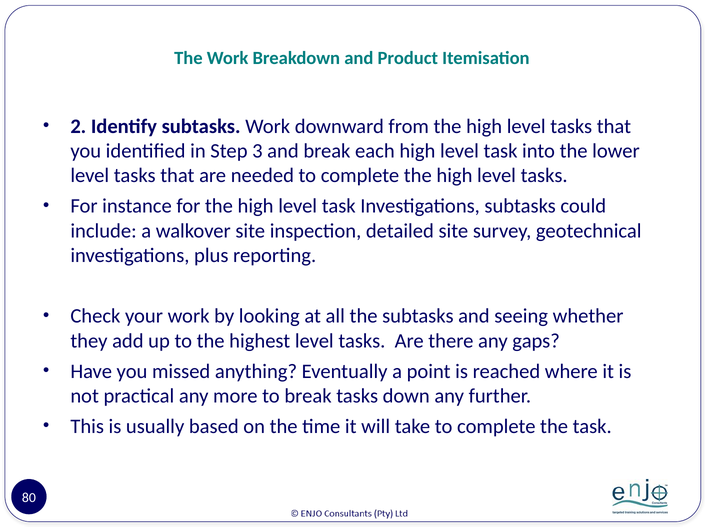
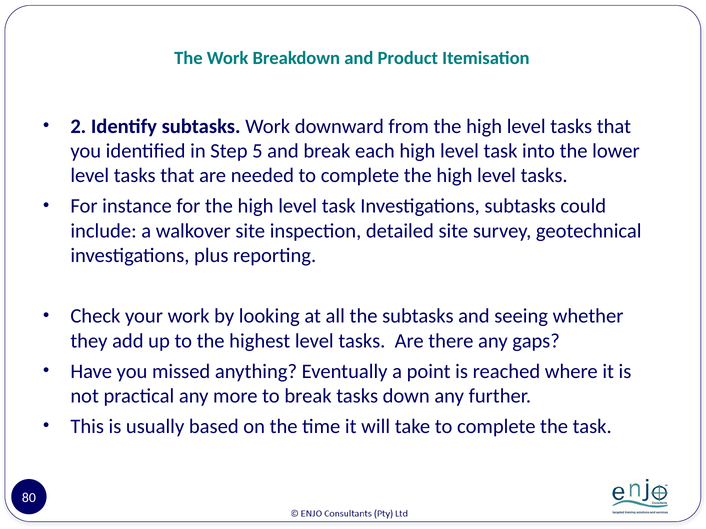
3: 3 -> 5 (257, 151)
